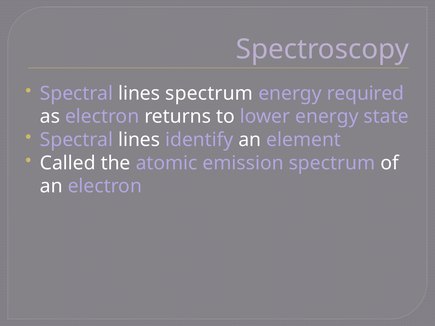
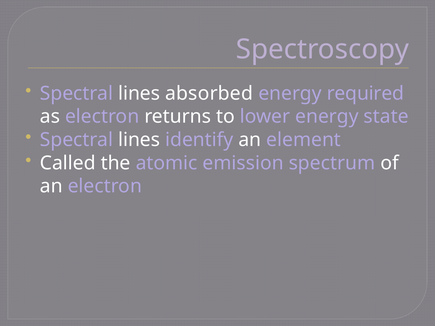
lines spectrum: spectrum -> absorbed (209, 93)
